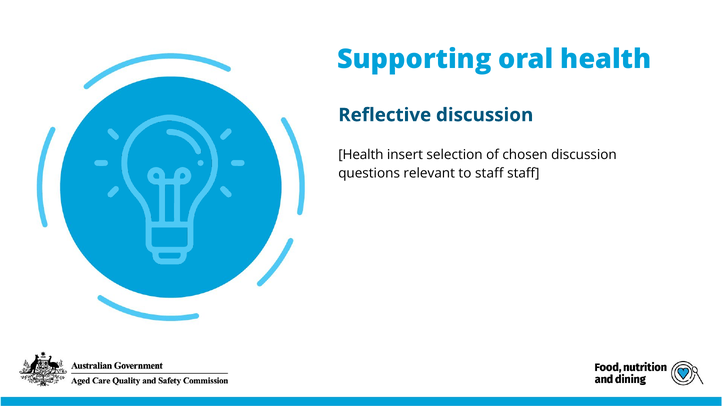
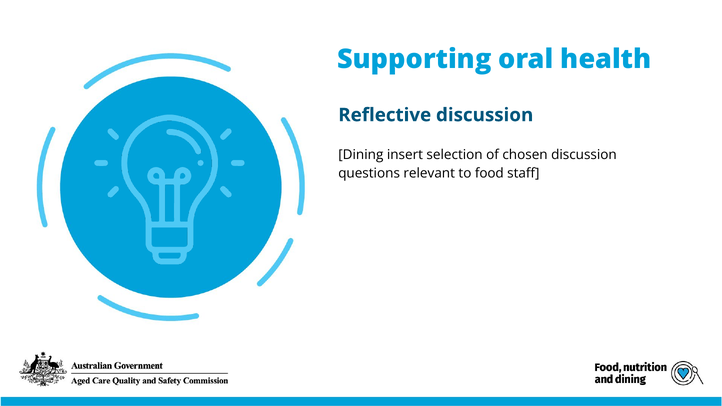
Health: Health -> Dining (361, 155)
to staff: staff -> food (489, 173)
